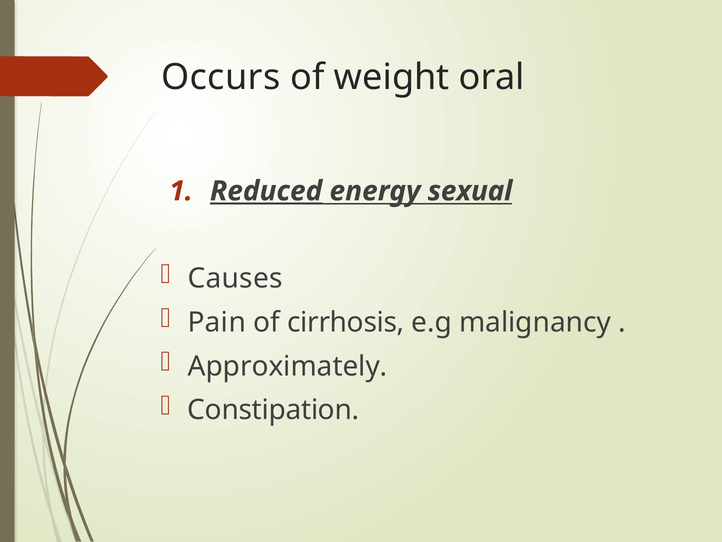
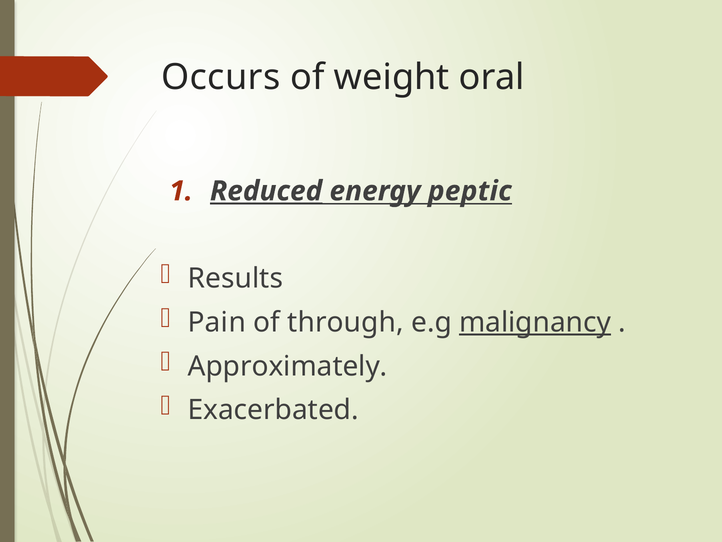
sexual: sexual -> peptic (470, 191)
Causes: Causes -> Results (235, 278)
cirrhosis: cirrhosis -> through (346, 322)
malignancy underline: none -> present (535, 322)
Constipation: Constipation -> Exacerbated (273, 410)
